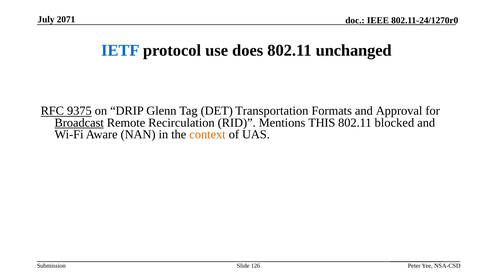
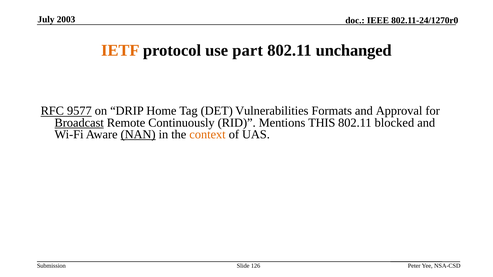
2071: 2071 -> 2003 (66, 20)
IETF colour: blue -> orange (120, 50)
does: does -> part (248, 50)
9375: 9375 -> 9577 (79, 111)
Glenn: Glenn -> Home (161, 111)
Transportation: Transportation -> Vulnerabilities (272, 111)
Recirculation: Recirculation -> Continuously (181, 123)
NAN underline: none -> present (138, 135)
